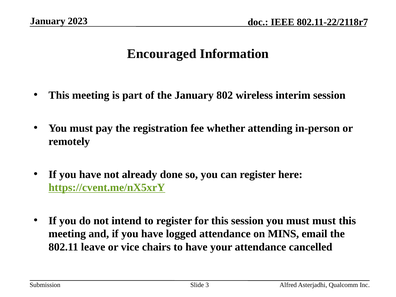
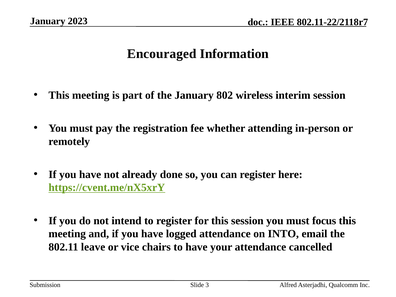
must must: must -> focus (324, 221)
MINS: MINS -> INTO (283, 234)
